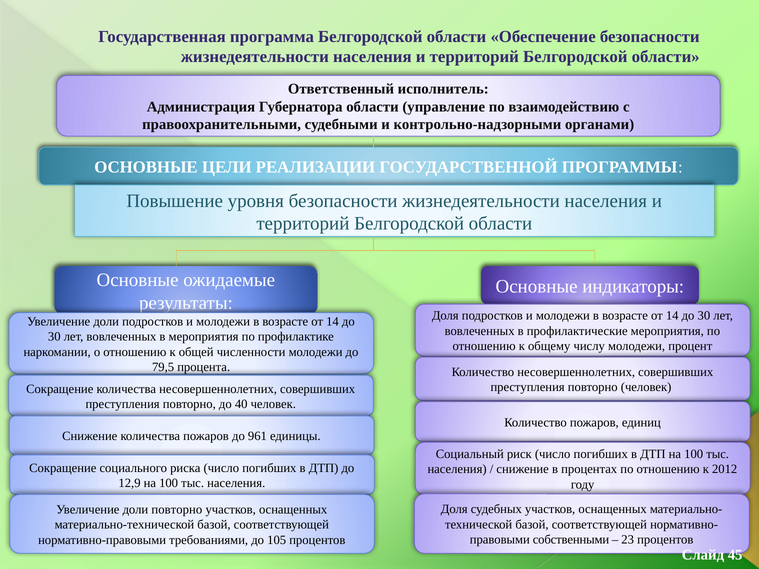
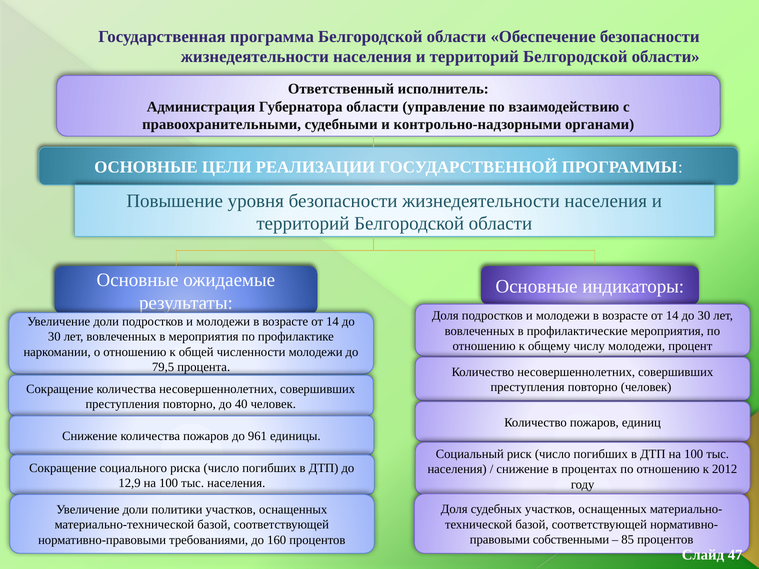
доли повторно: повторно -> политики (177, 510)
23: 23 -> 85 (628, 540)
105: 105 -> 160 (277, 540)
45: 45 -> 47 (735, 555)
